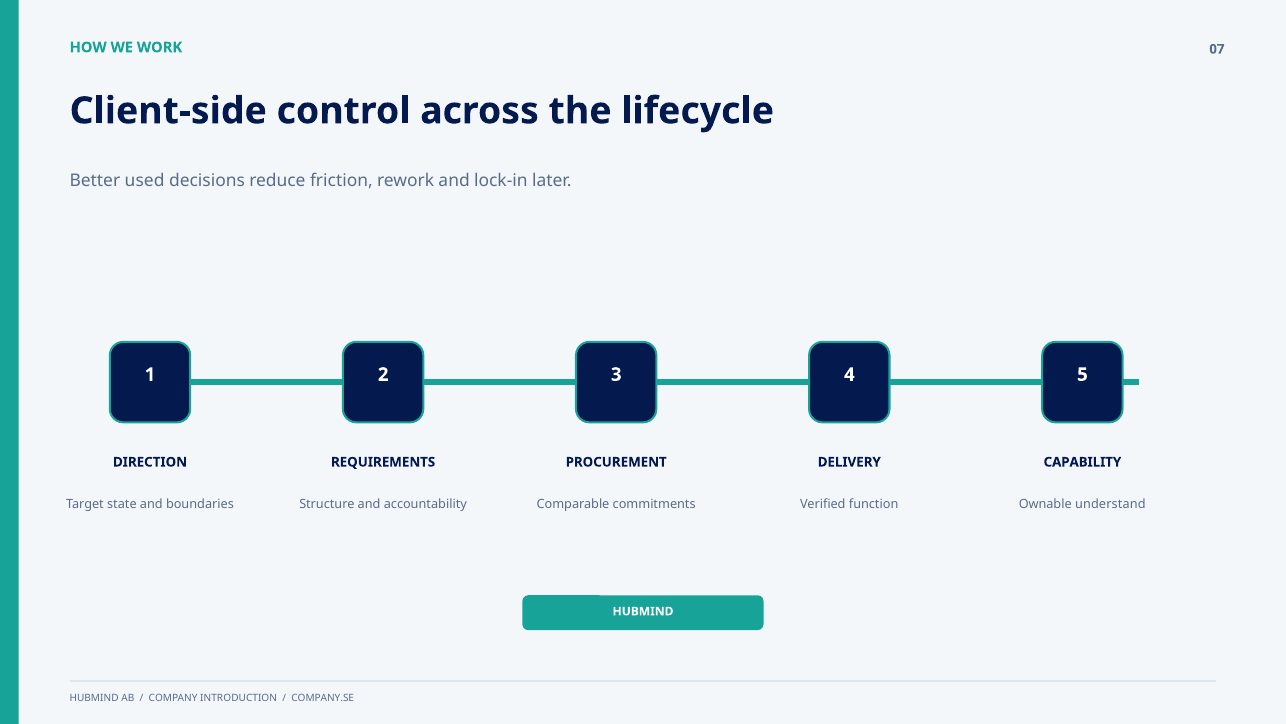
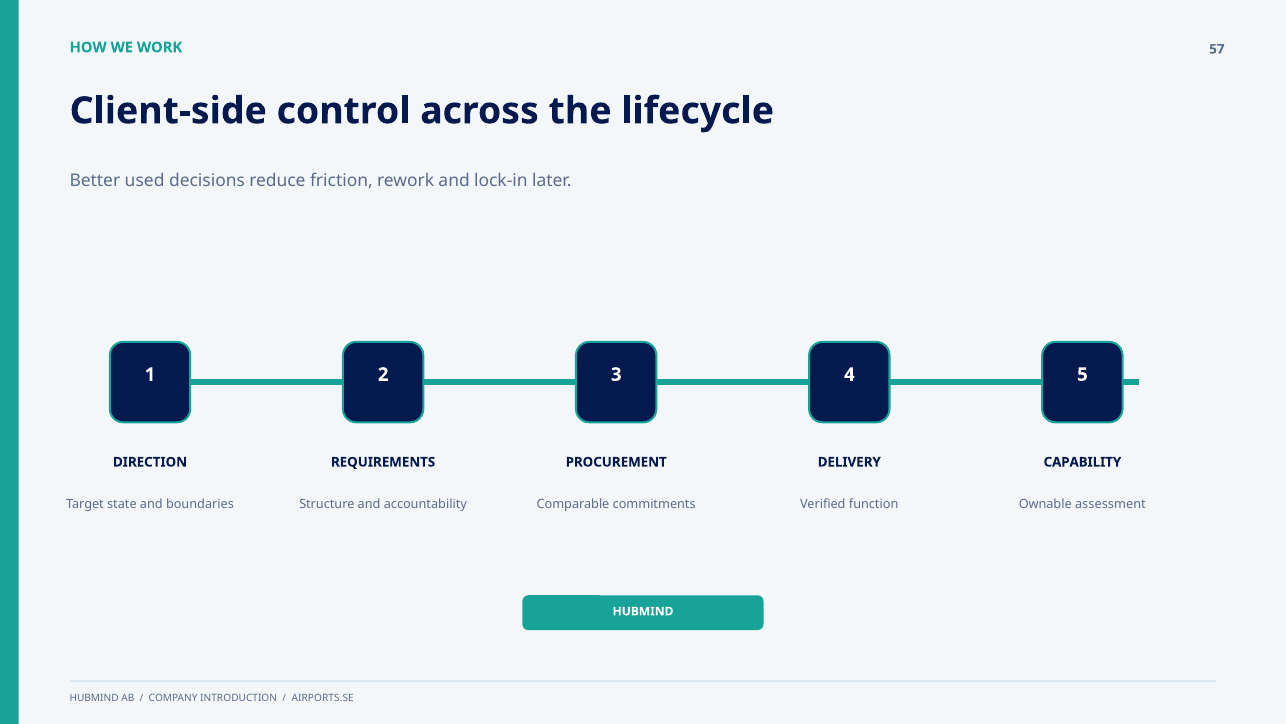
07: 07 -> 57 (1217, 49)
understand: understand -> assessment (1110, 504)
COMPANY.SE: COMPANY.SE -> AIRPORTS.SE (323, 698)
